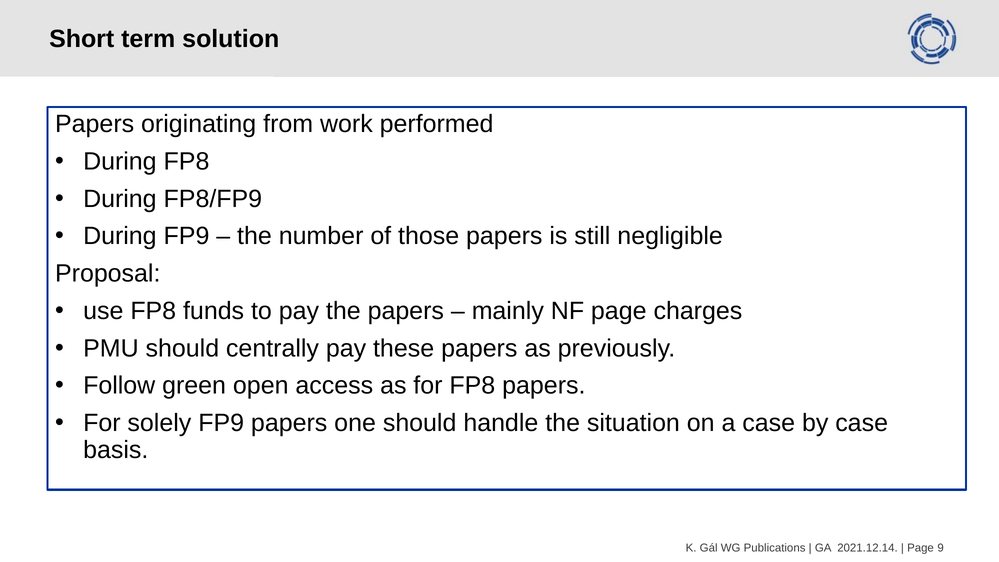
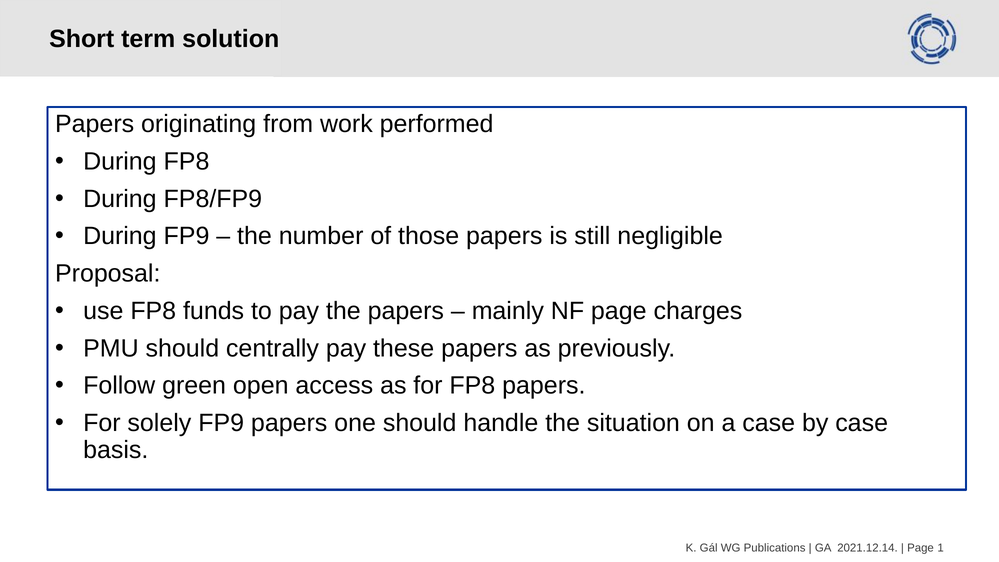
9: 9 -> 1 (941, 548)
